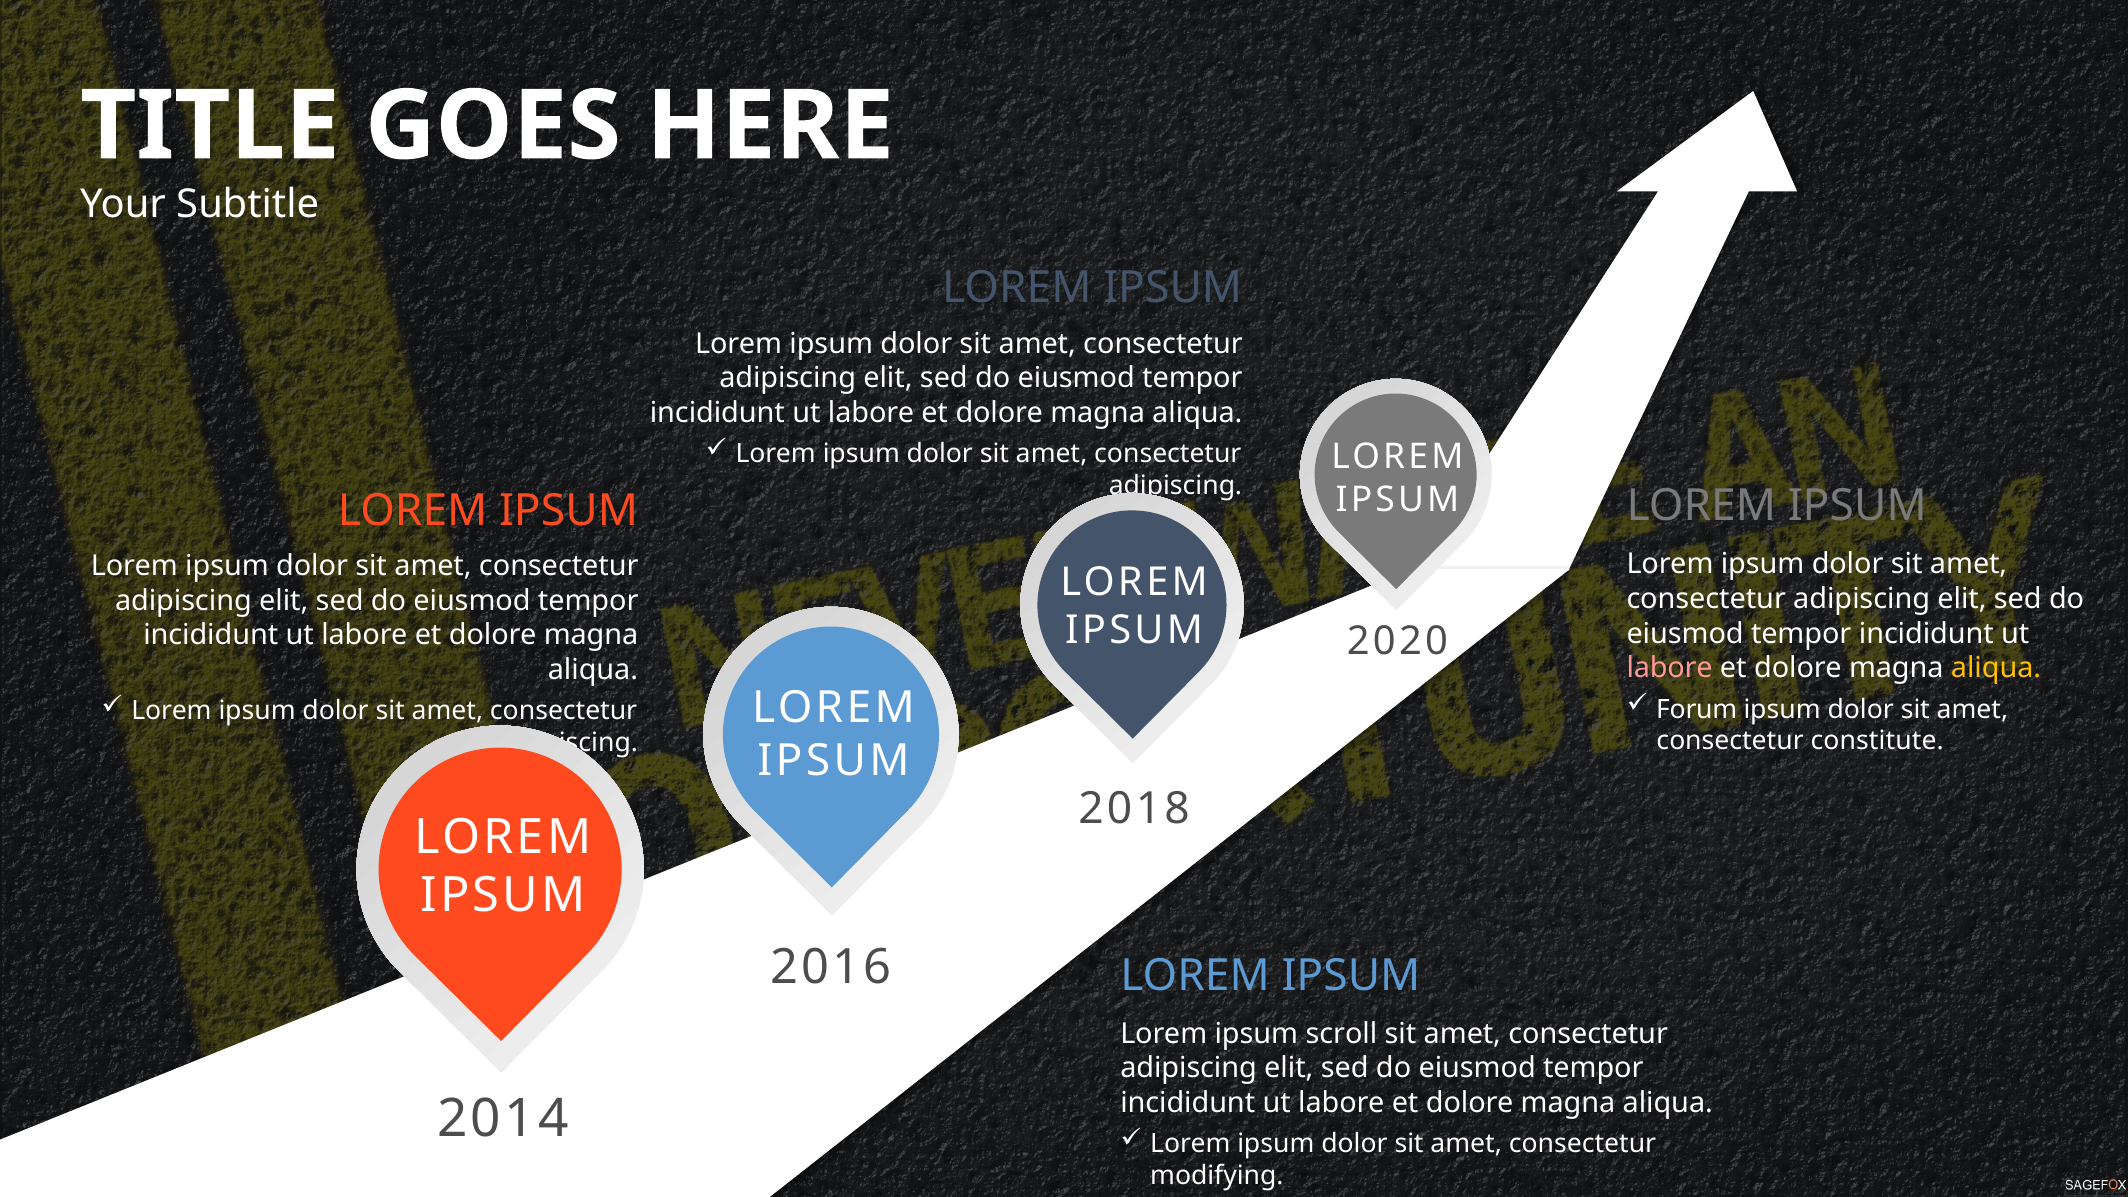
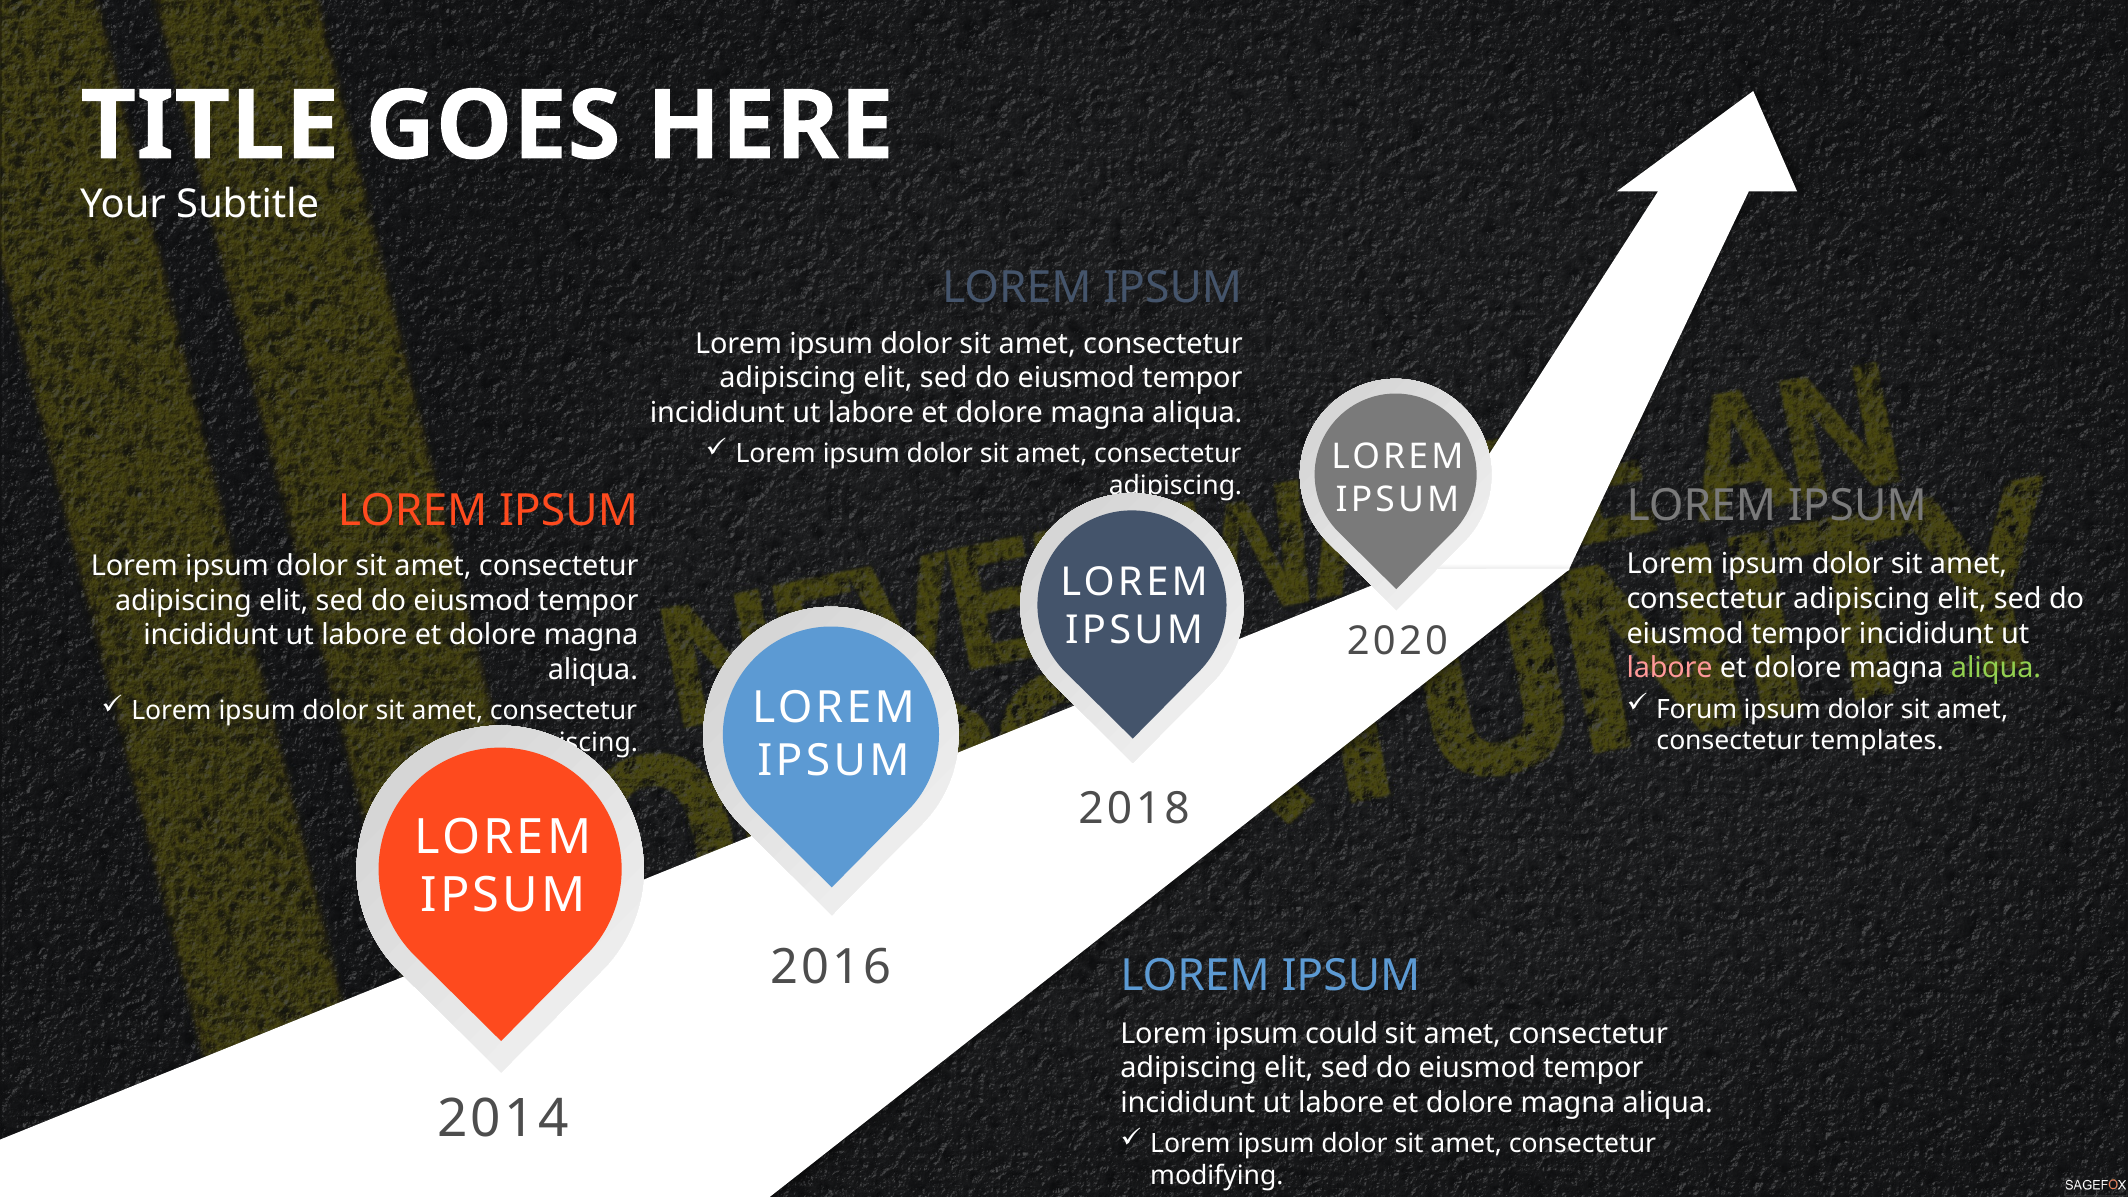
aliqua colour: yellow -> light green (1996, 668)
constitute: constitute -> templates (1877, 741)
scroll: scroll -> could (1342, 1034)
